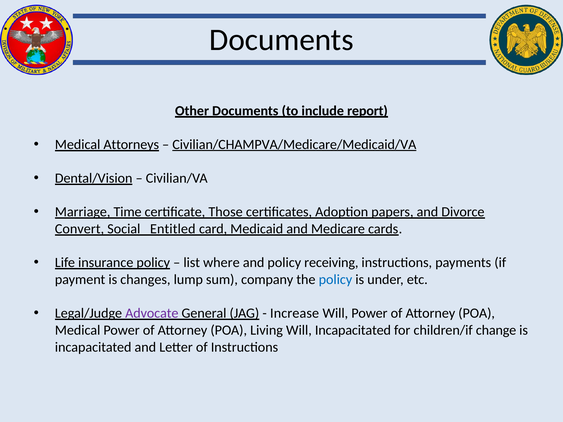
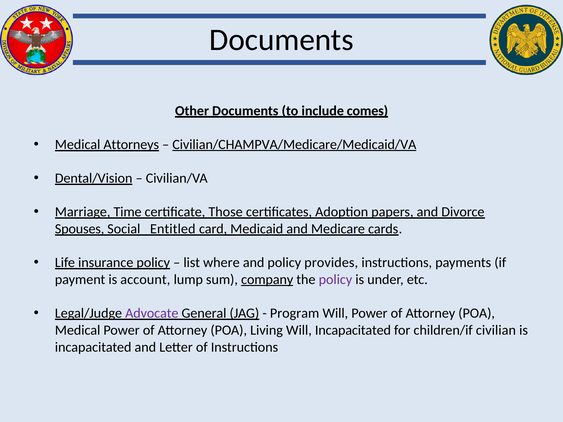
report: report -> comes (367, 111)
Convert: Convert -> Spouses (80, 229)
receiving: receiving -> provides (331, 263)
changes: changes -> account (145, 280)
company underline: none -> present (267, 280)
policy colour: blue -> purple (335, 280)
Increase: Increase -> Program (295, 313)
change: change -> civilian (496, 330)
